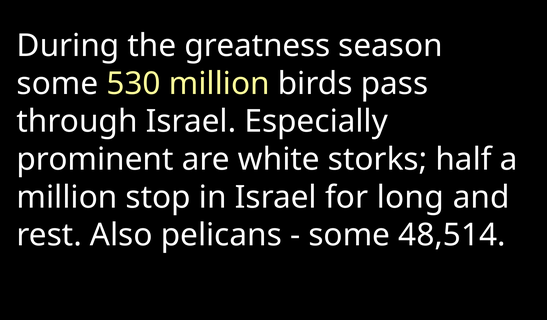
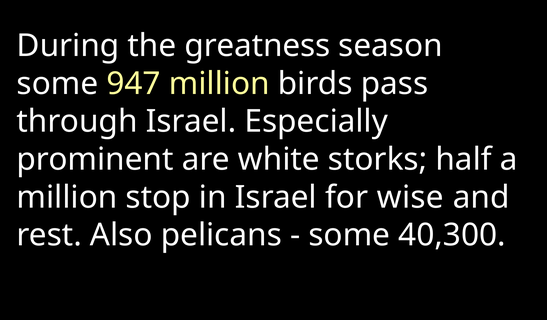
530: 530 -> 947 (134, 84)
long: long -> wise (410, 198)
48,514: 48,514 -> 40,300 (452, 236)
